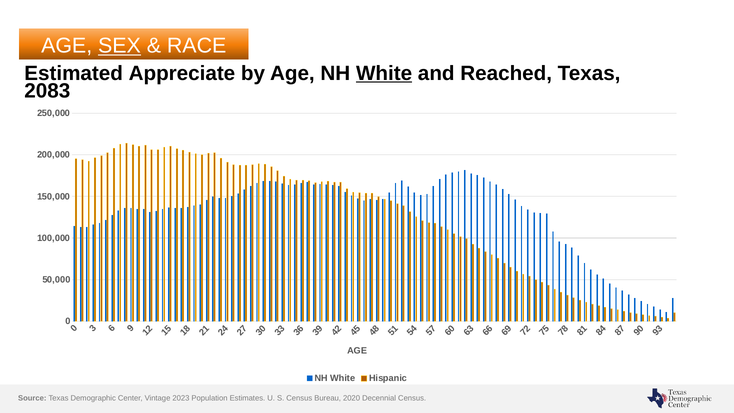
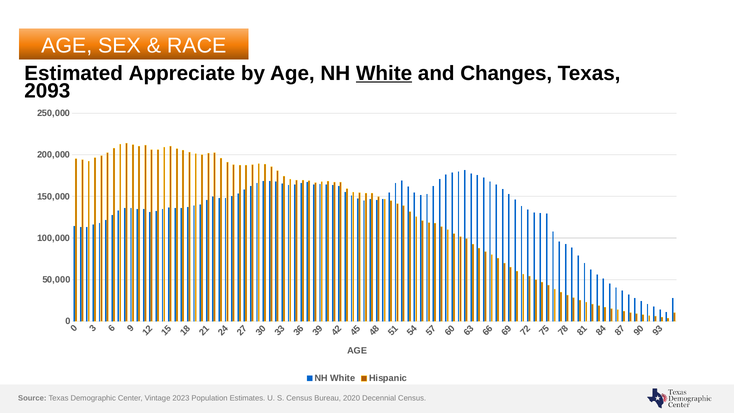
SEX underline: present -> none (119, 46)
Reached: Reached -> Changes (506, 73)
2083: 2083 -> 2093 (47, 91)
